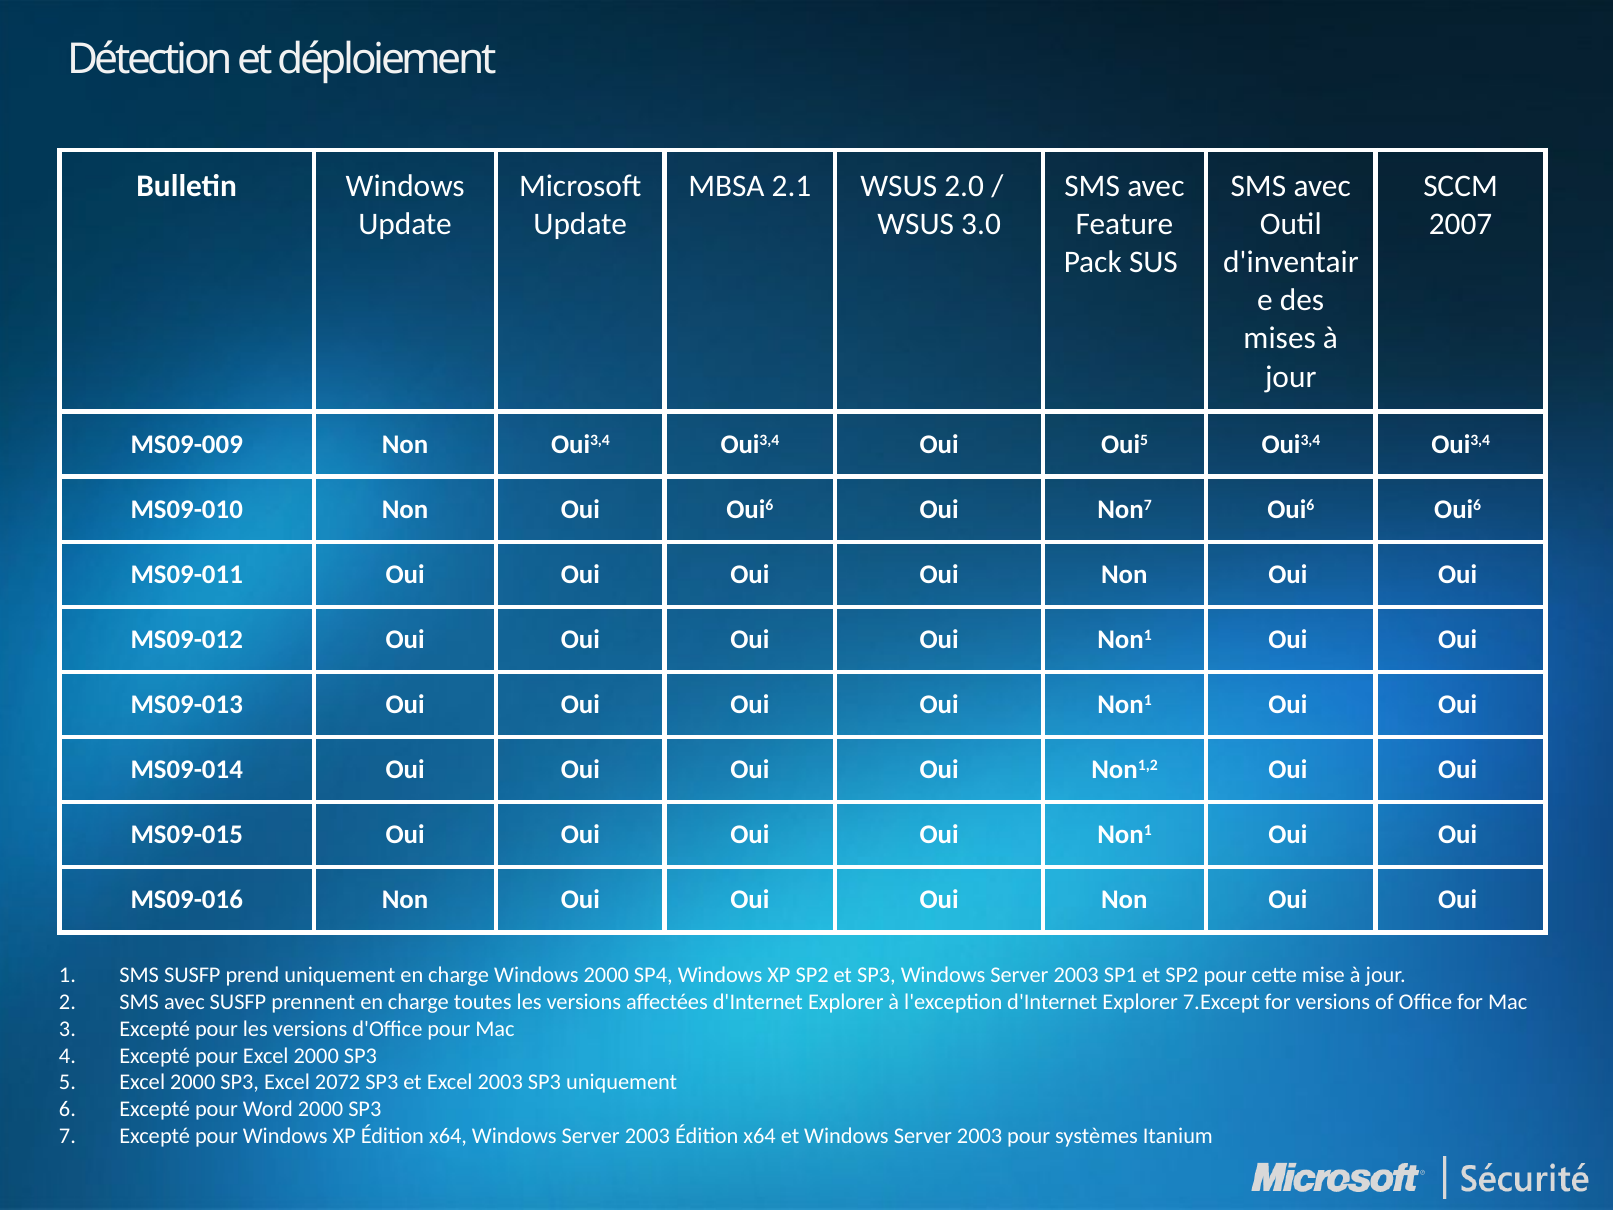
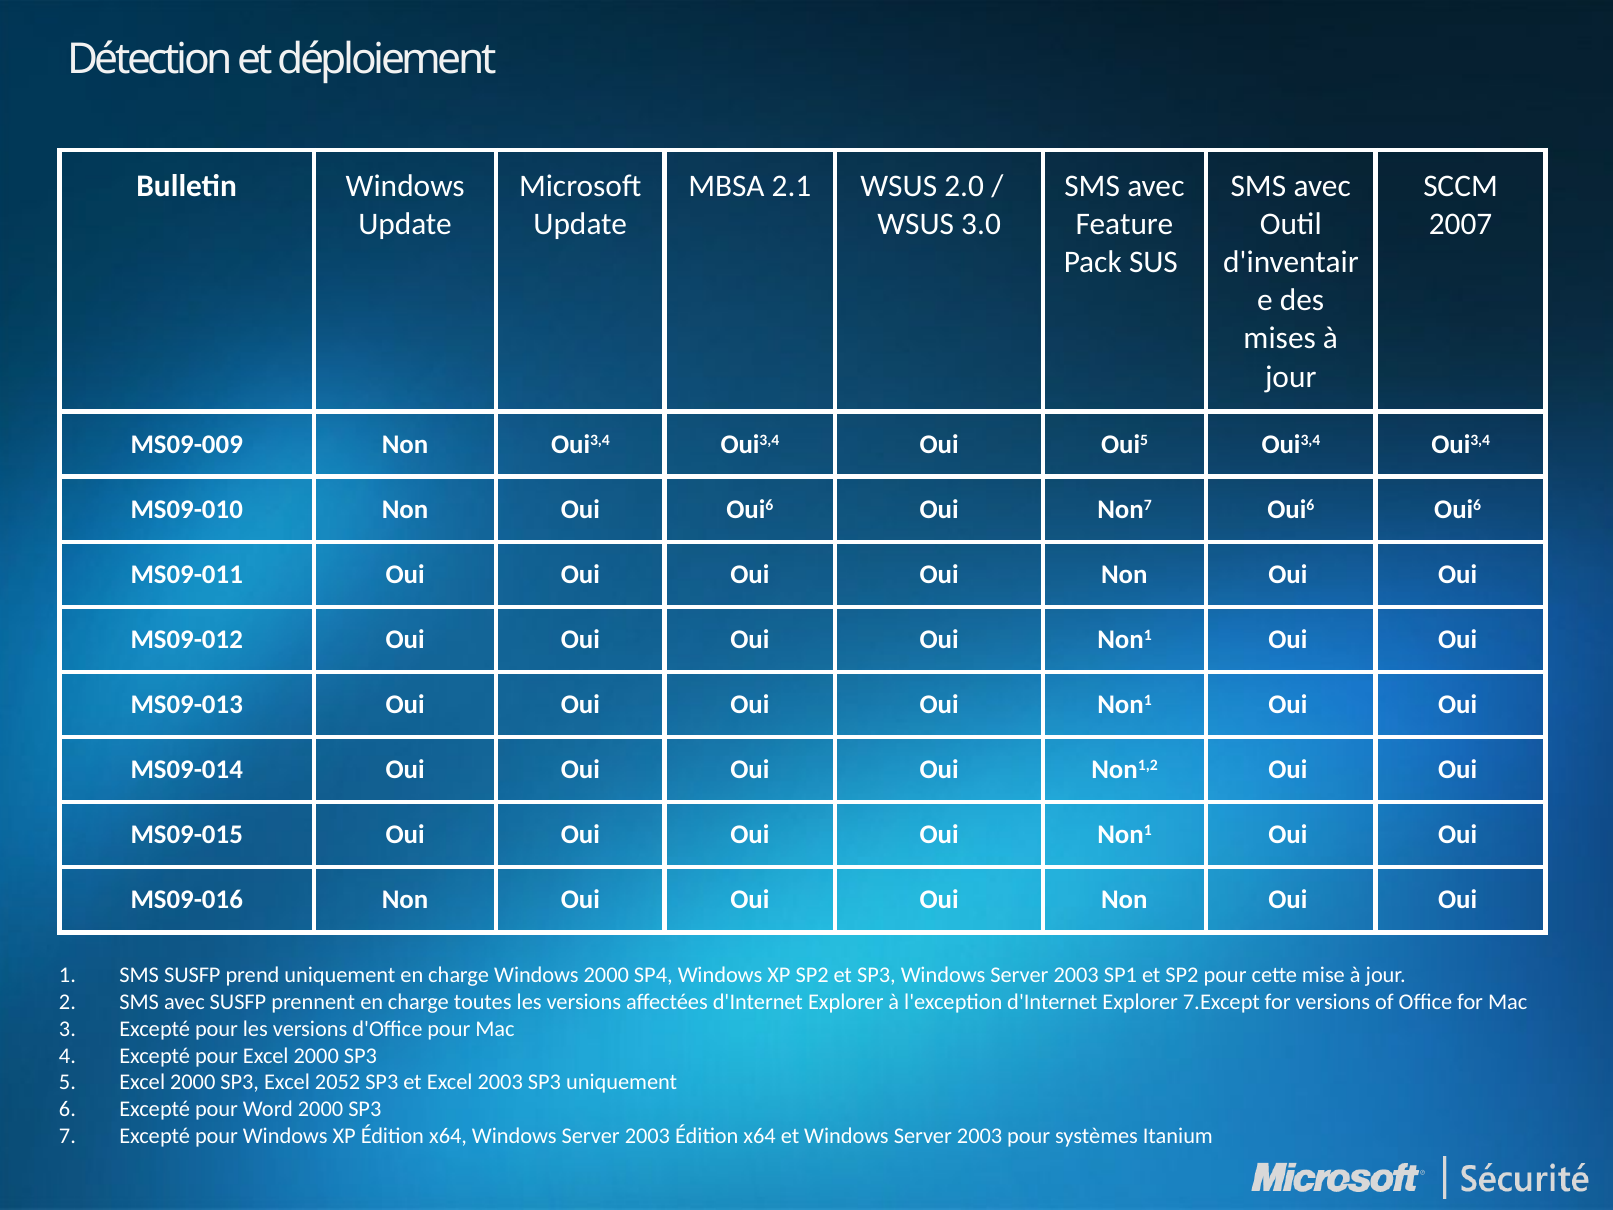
2072: 2072 -> 2052 (338, 1082)
